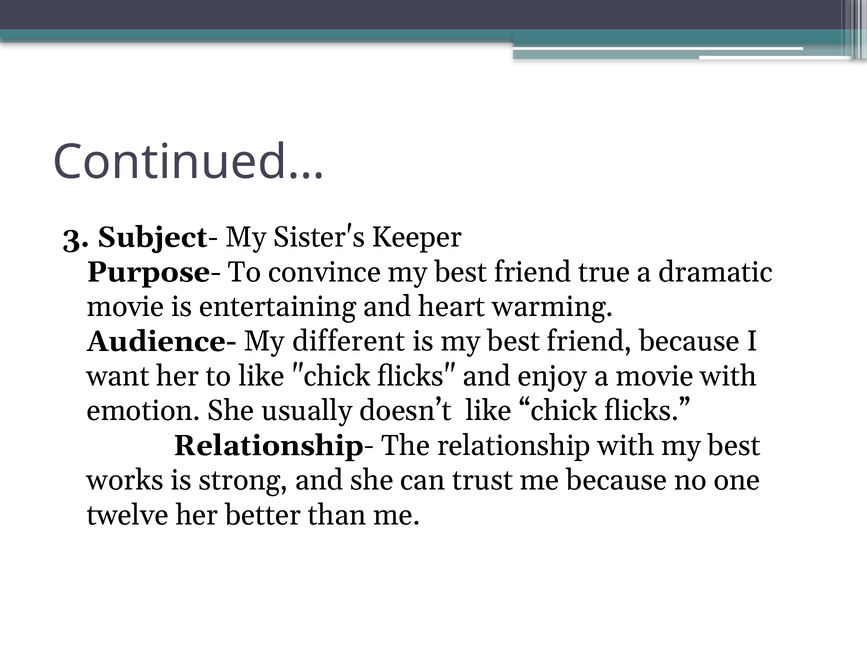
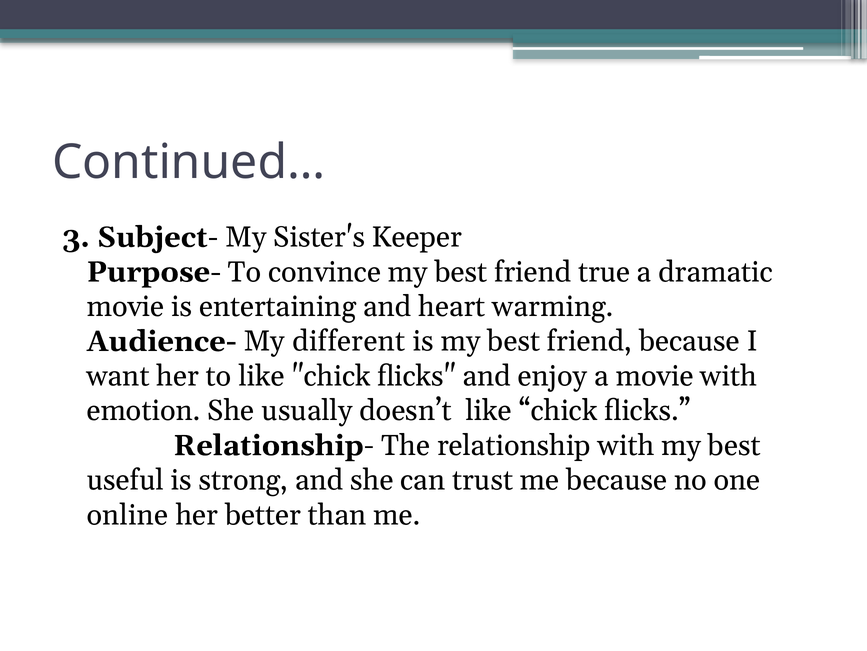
works: works -> useful (125, 480)
twelve: twelve -> online (127, 514)
